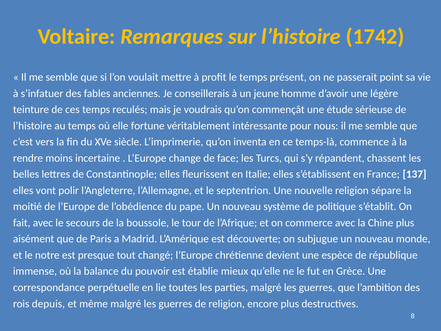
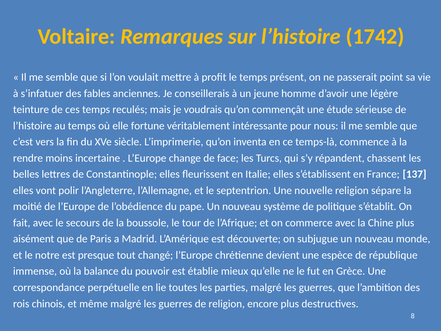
depuis: depuis -> chinois (49, 303)
